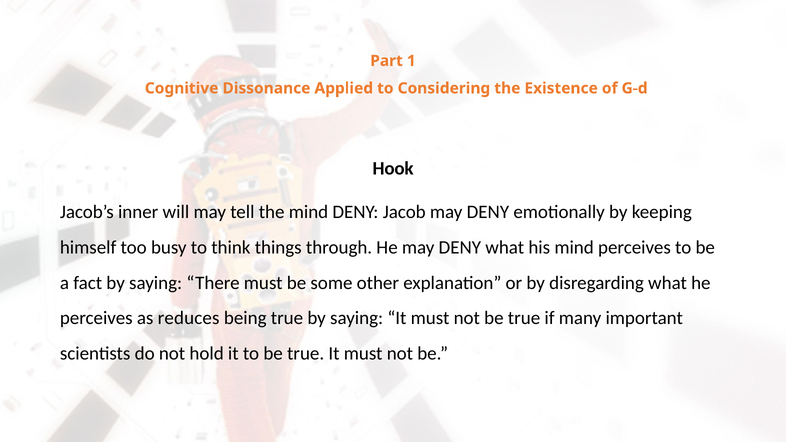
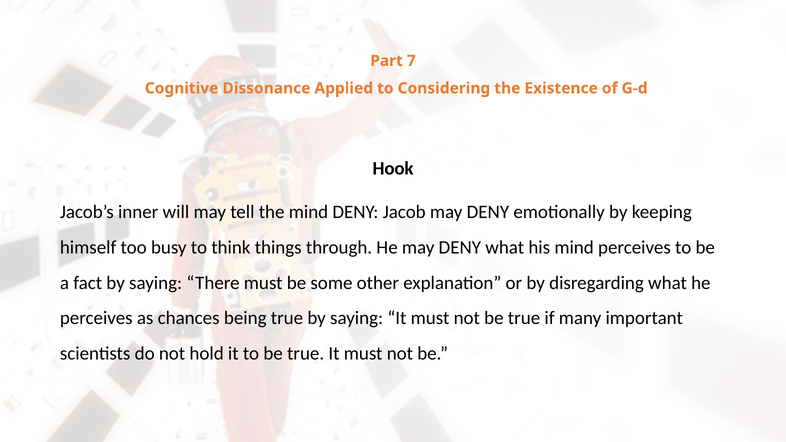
1: 1 -> 7 (411, 61)
reduces: reduces -> chances (189, 318)
